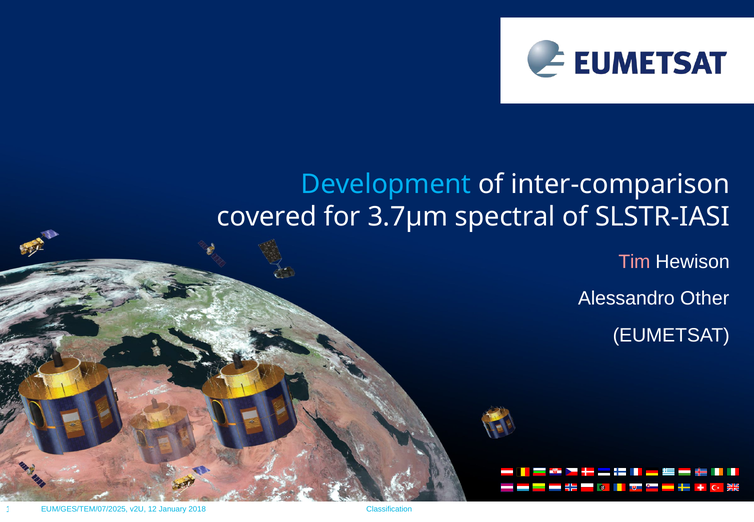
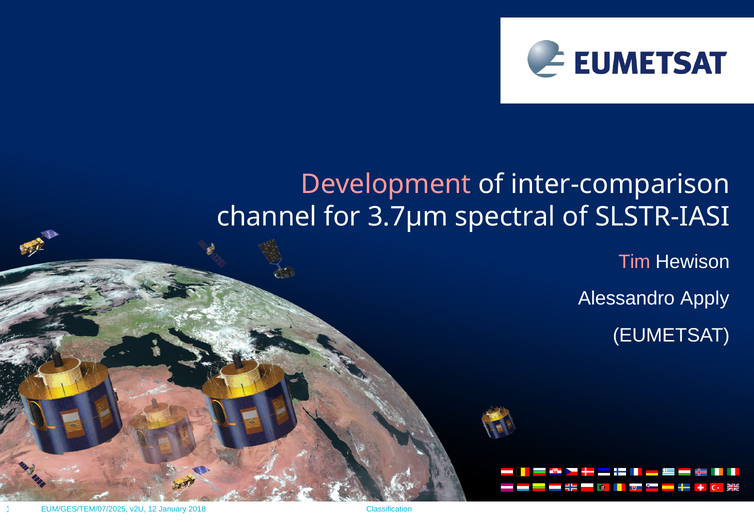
Development colour: light blue -> pink (386, 184)
covered: covered -> channel (267, 217)
Other: Other -> Apply (705, 298)
